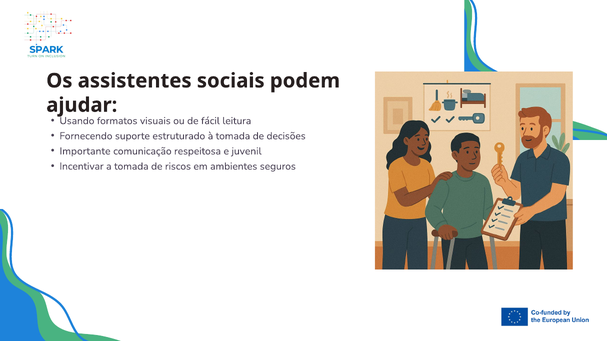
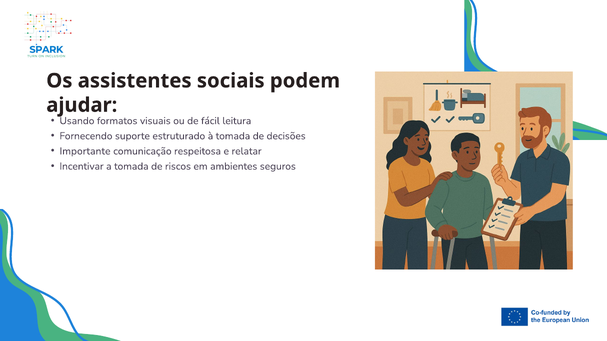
juvenil: juvenil -> relatar (247, 151)
